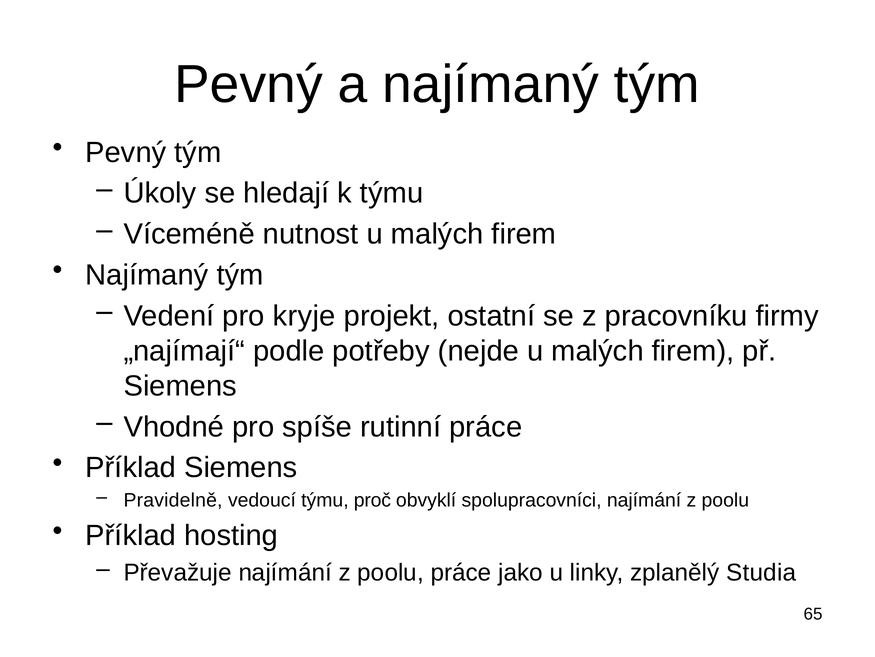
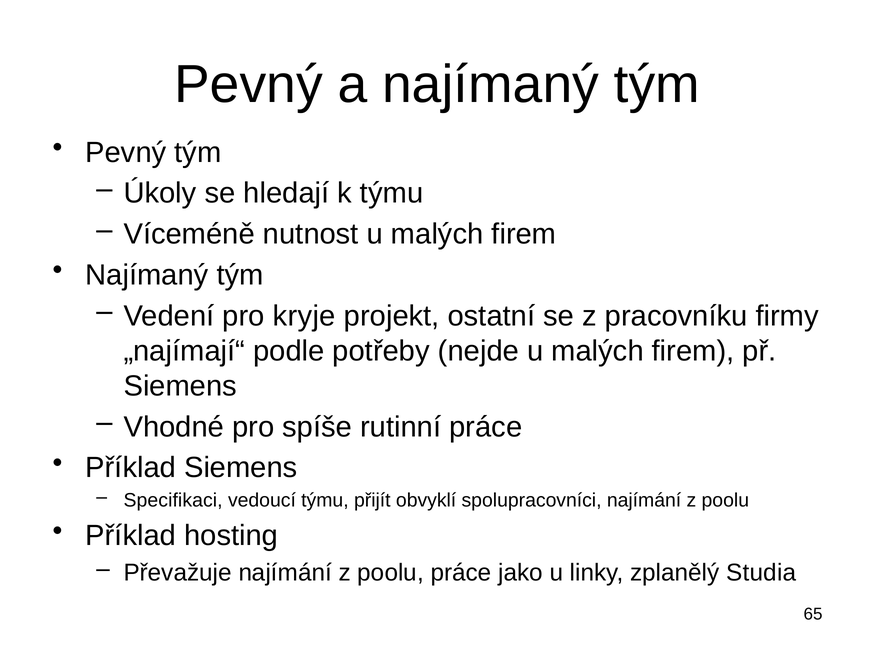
Pravidelně: Pravidelně -> Specifikaci (173, 500)
proč: proč -> přijít (372, 500)
